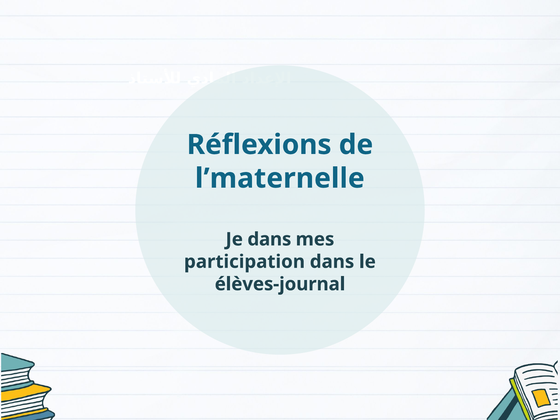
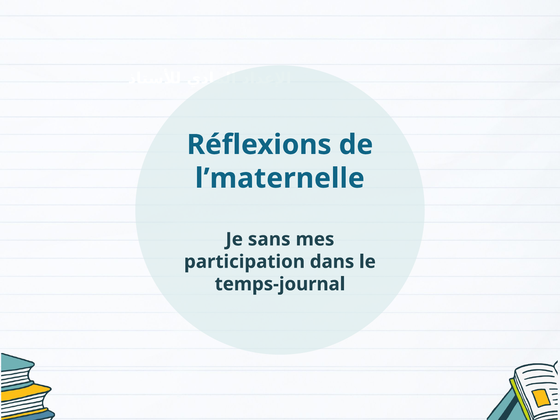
Je dans: dans -> sans (269, 239)
élèves-journal: élèves-journal -> temps-journal (280, 284)
